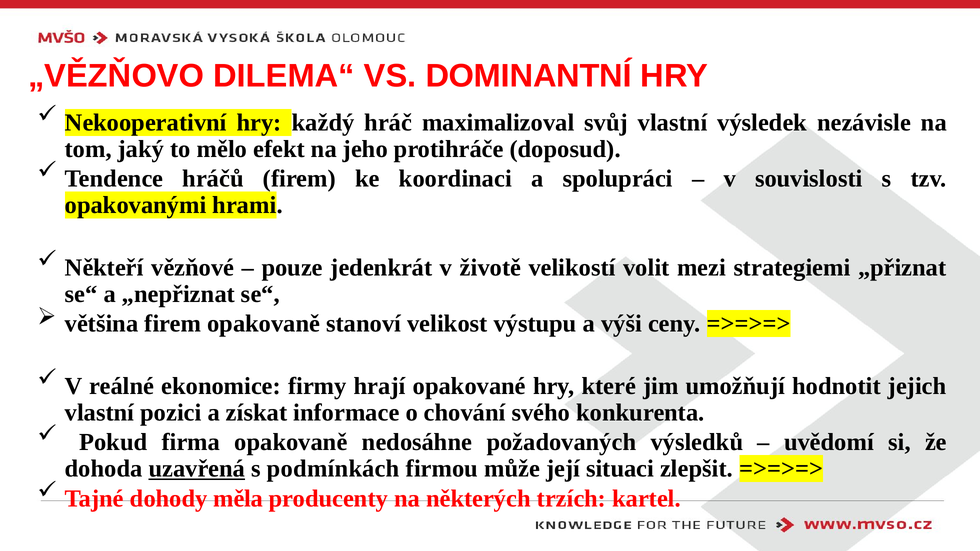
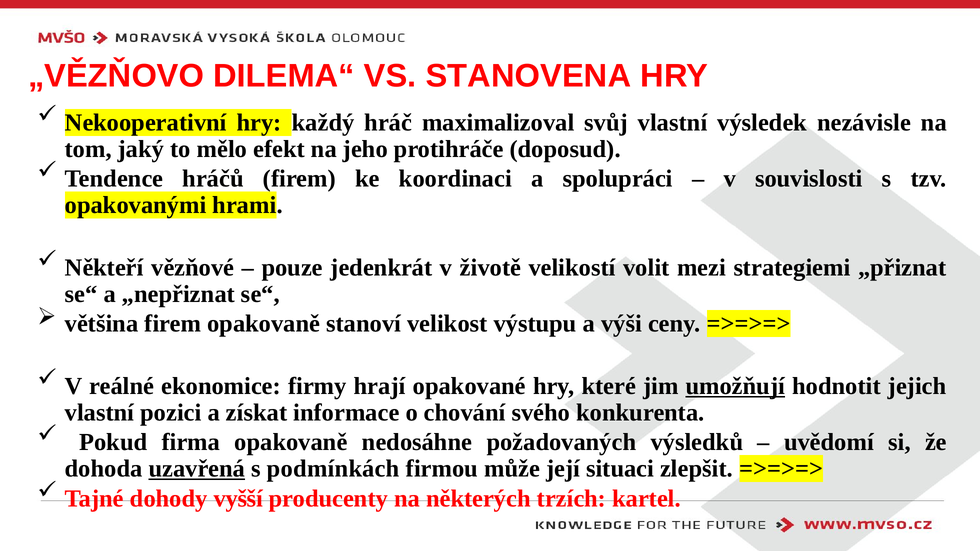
DOMINANTNÍ: DOMINANTNÍ -> STANOVENA (528, 76)
umožňují underline: none -> present (735, 386)
měla: měla -> vyšší (238, 499)
